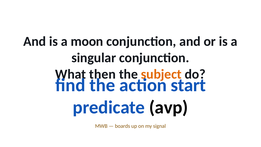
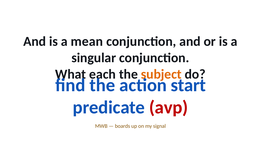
moon: moon -> mean (87, 41)
then: then -> each (102, 74)
avp colour: black -> red (169, 107)
